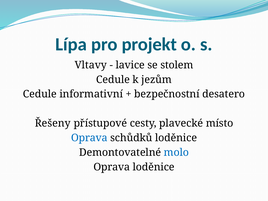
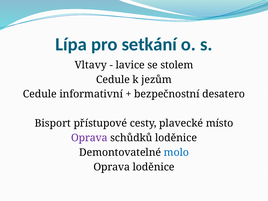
projekt: projekt -> setkání (149, 44)
Řešeny: Řešeny -> Bisport (53, 123)
Oprava colour: blue -> purple (89, 138)
